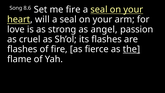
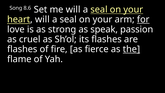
me fire: fire -> will (73, 9)
for underline: none -> present (143, 19)
angel: angel -> speak (104, 29)
